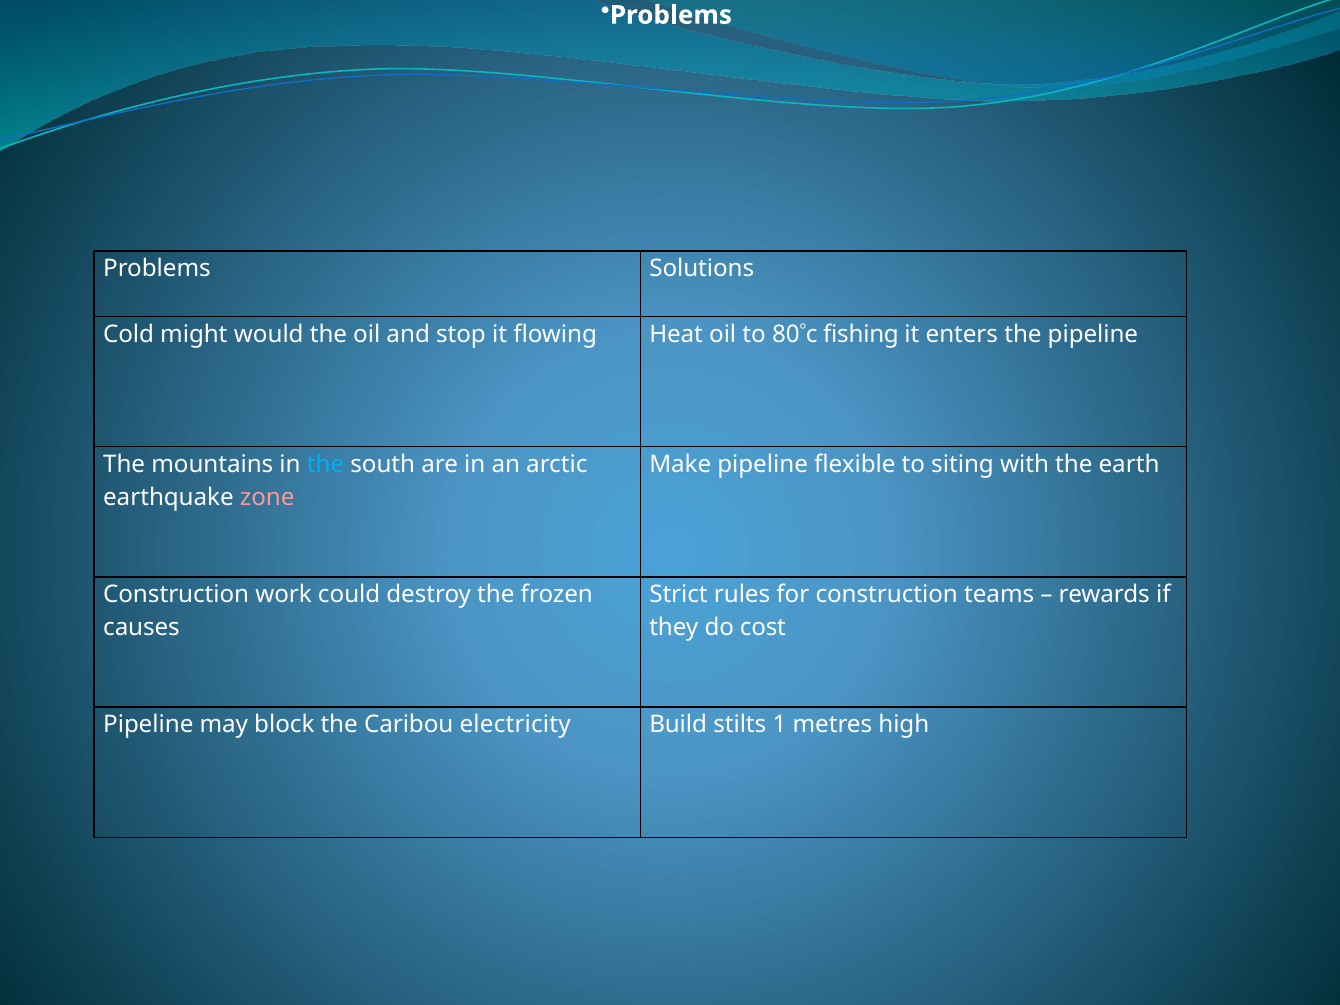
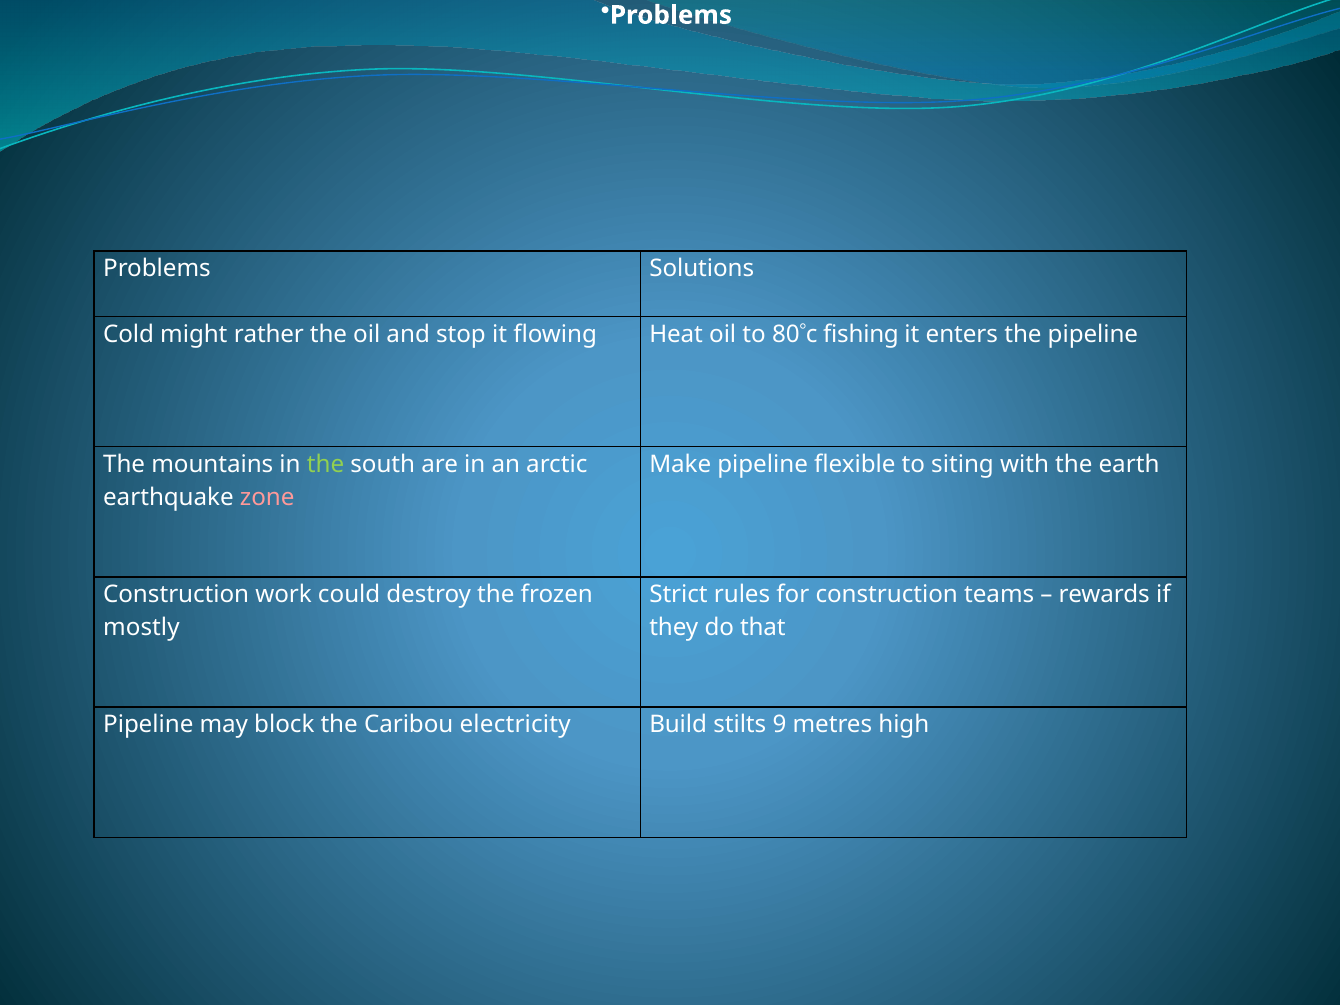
would: would -> rather (269, 334)
the colour: light blue -> light green (326, 464)
causes: causes -> mostly (141, 627)
cost: cost -> that (763, 627)
1: 1 -> 9 (779, 725)
